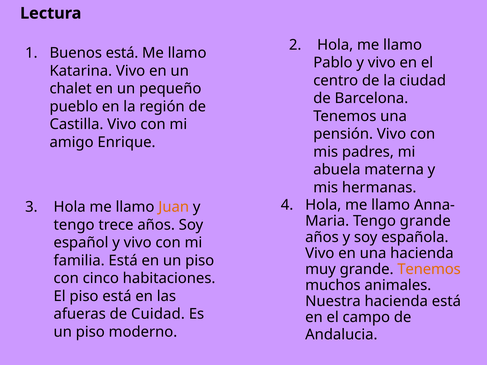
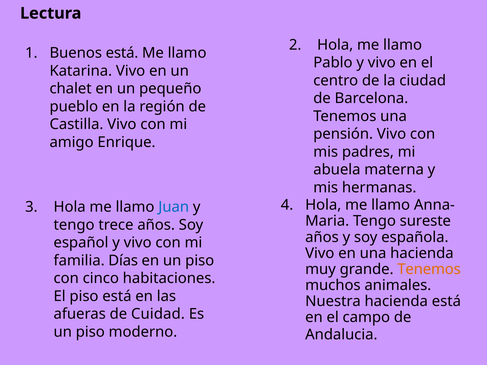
Juan colour: orange -> blue (174, 207)
Tengo grande: grande -> sureste (425, 221)
familia Está: Está -> Días (123, 261)
